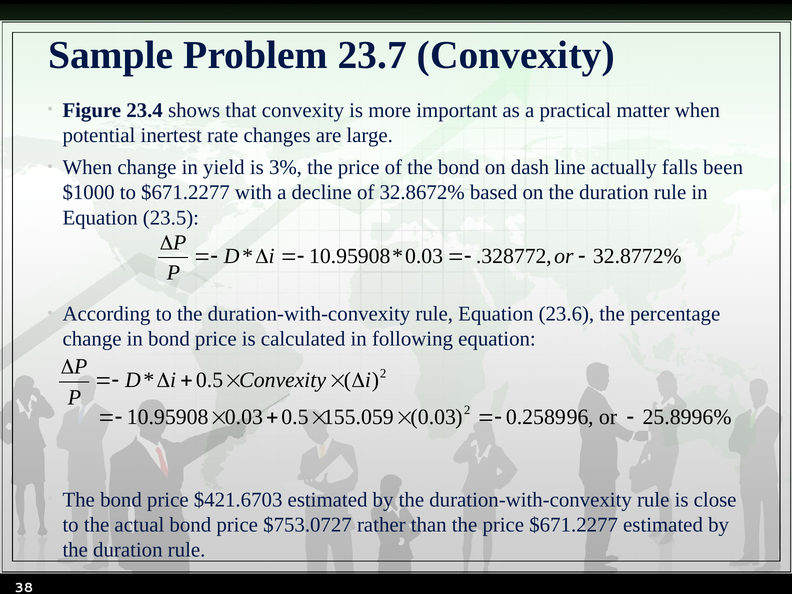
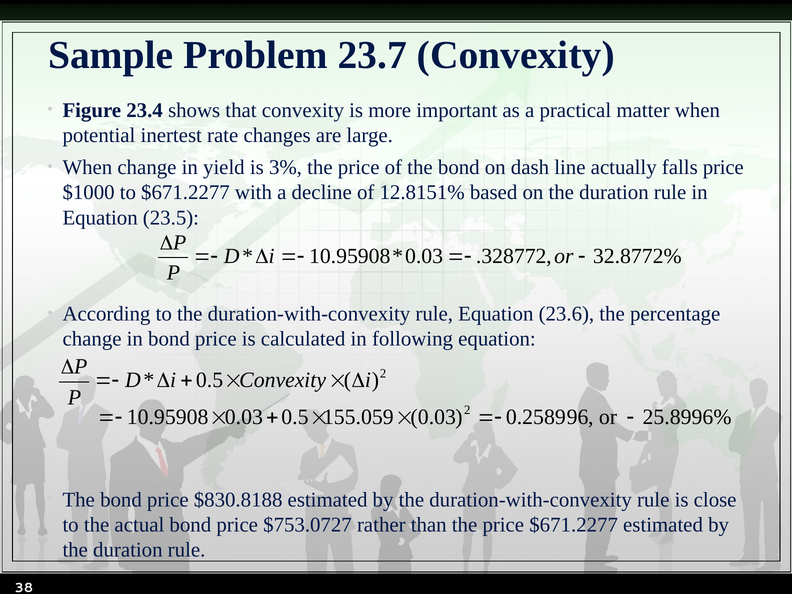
falls been: been -> price (723, 168)
32.8672%: 32.8672% -> 12.8151% (422, 193)
$421.6703: $421.6703 -> $830.8188 (238, 500)
